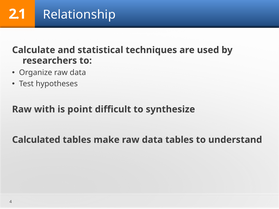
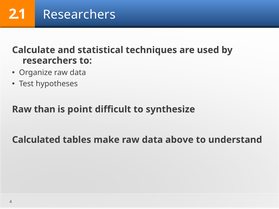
Relationship: Relationship -> Researchers (79, 15)
with: with -> than (45, 109)
data tables: tables -> above (179, 140)
